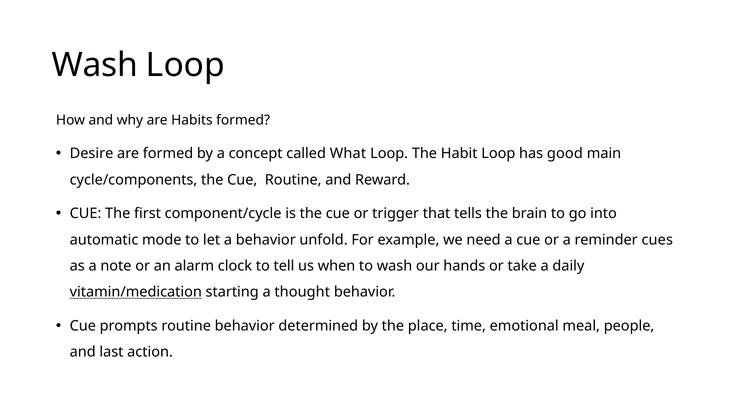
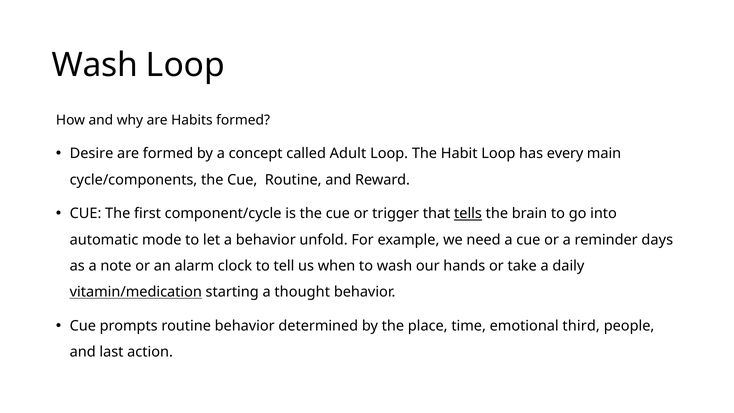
What: What -> Adult (348, 154)
good: good -> every (565, 154)
tells underline: none -> present (468, 214)
cues: cues -> days (657, 240)
meal: meal -> third (581, 326)
